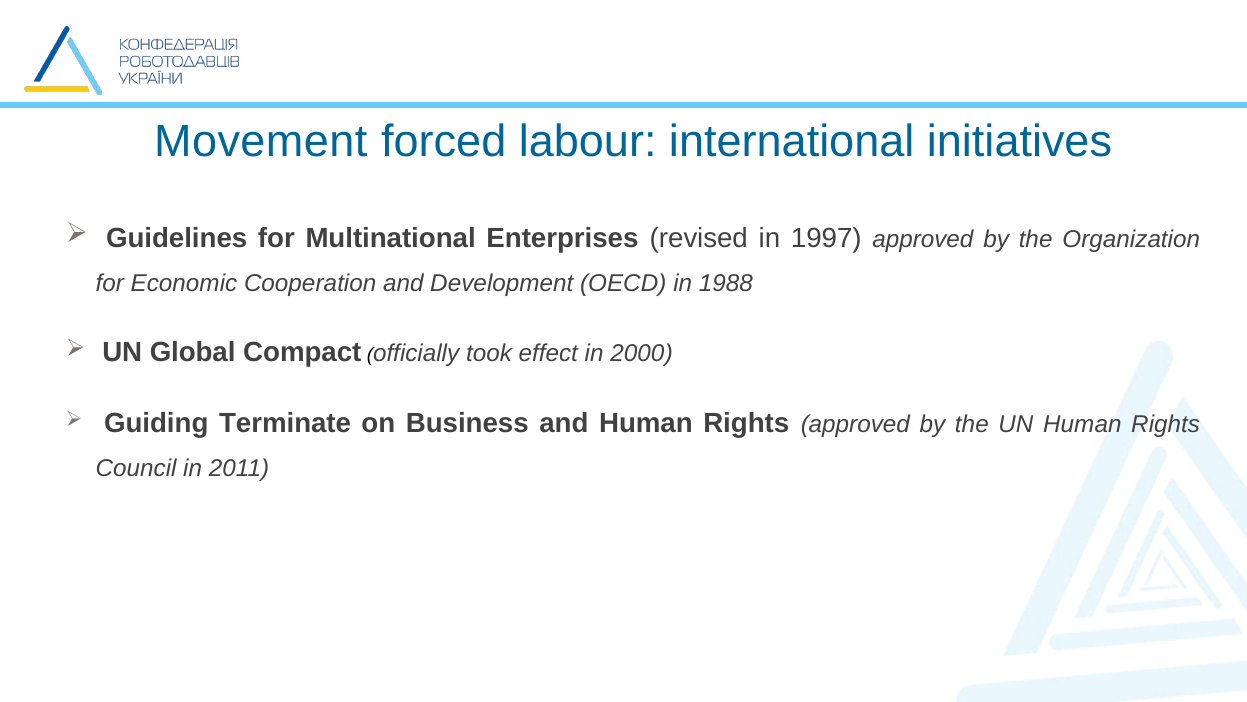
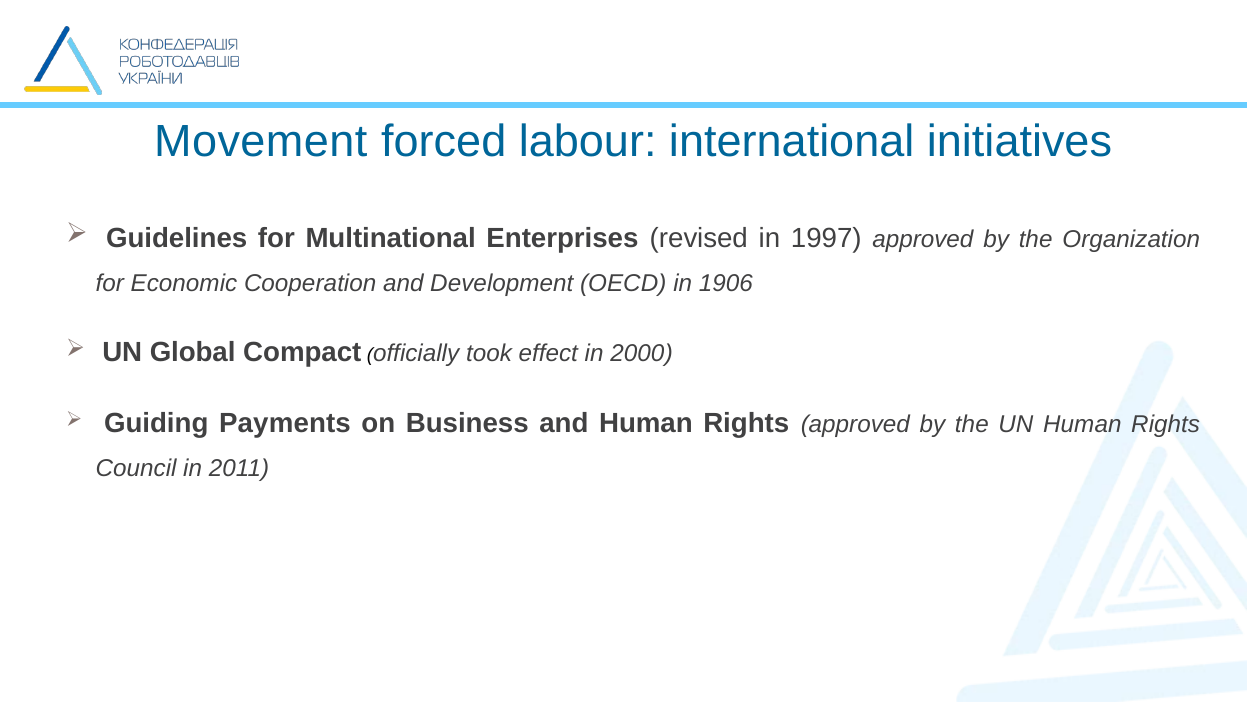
1988: 1988 -> 1906 (726, 283)
Terminate: Terminate -> Payments (285, 423)
